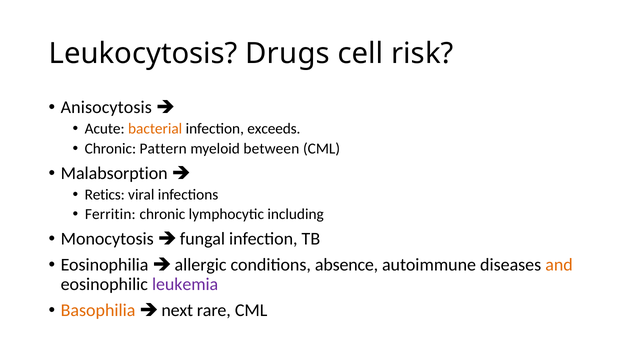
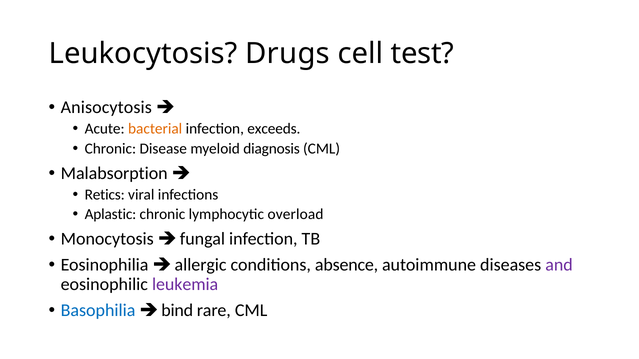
risk: risk -> test (422, 54)
Pattern: Pattern -> Disease (163, 149)
between: between -> diagnosis (272, 149)
Ferritin: Ferritin -> Aplastic (110, 215)
including: including -> overload (296, 215)
and colour: orange -> purple (559, 265)
Basophilia colour: orange -> blue (98, 311)
next: next -> bind (177, 311)
